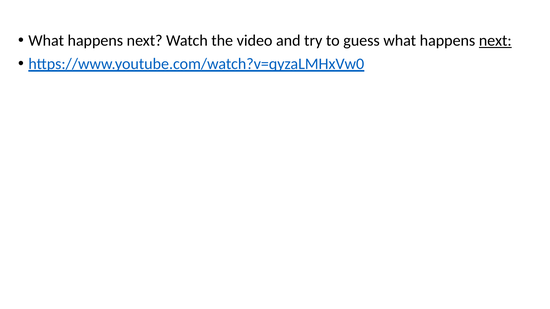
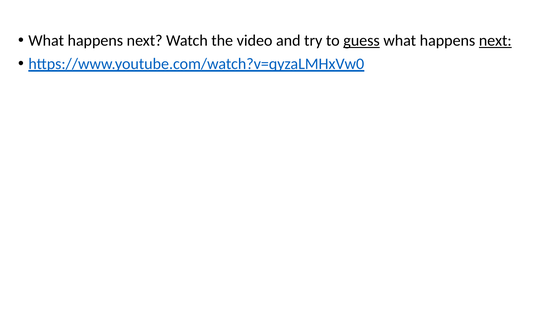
guess underline: none -> present (362, 41)
